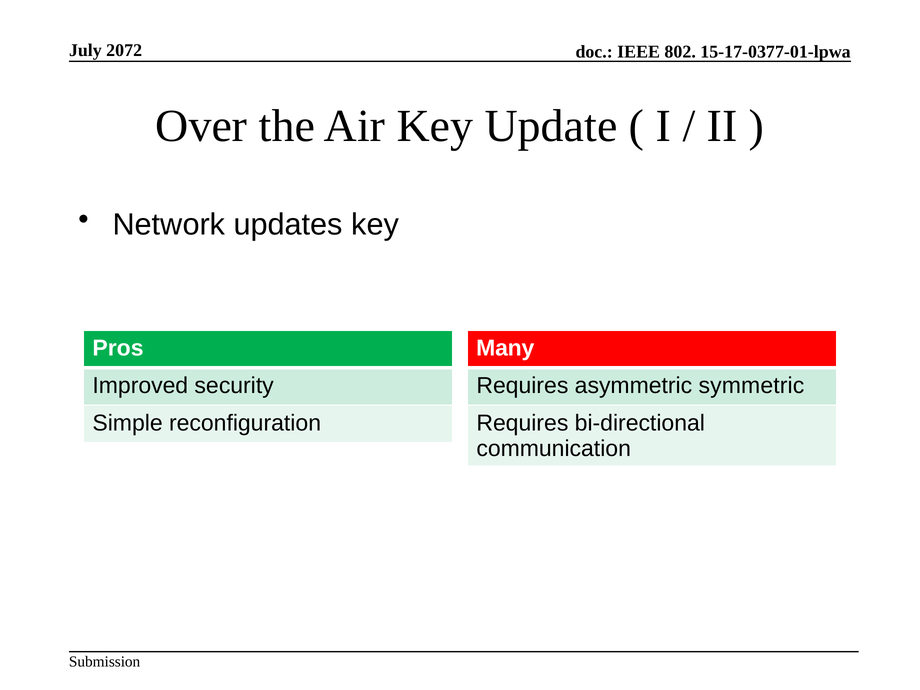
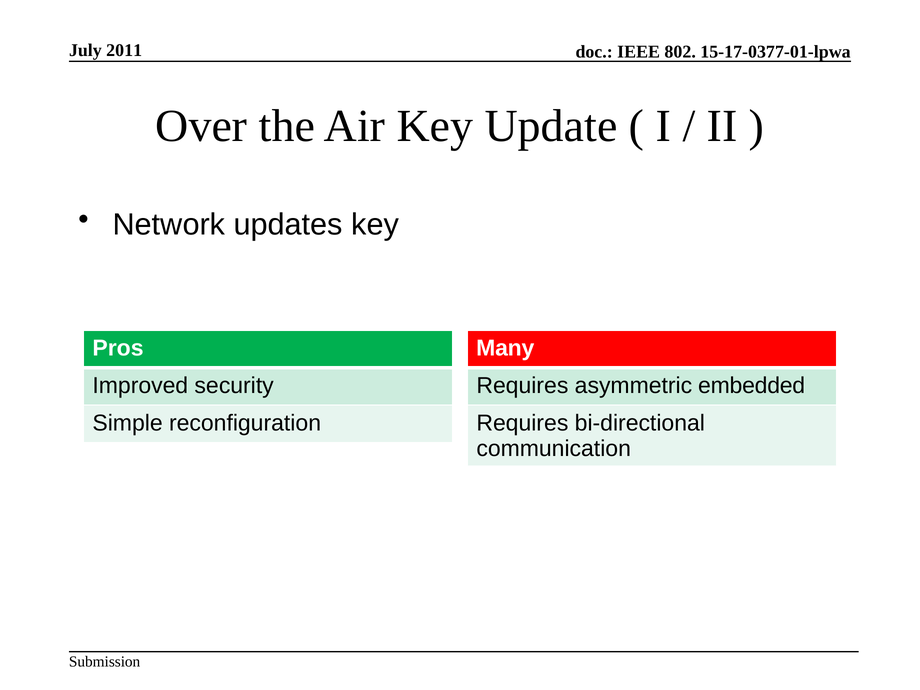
2072: 2072 -> 2011 (124, 50)
symmetric: symmetric -> embedded (752, 386)
